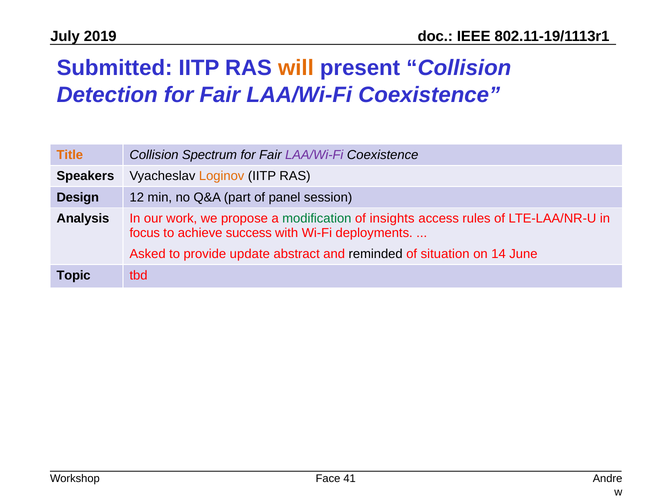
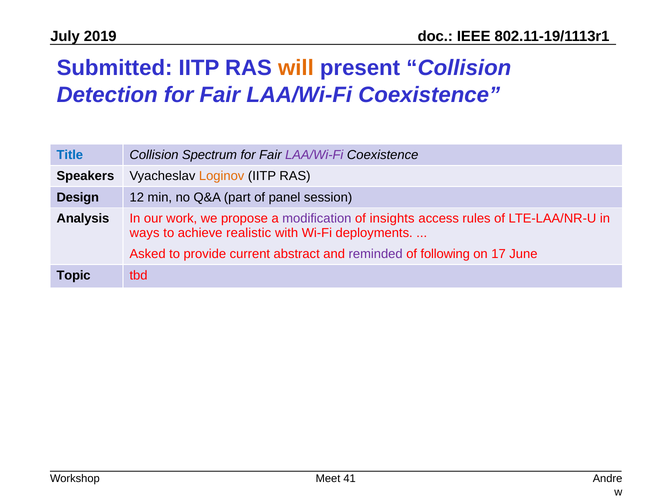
Title colour: orange -> blue (70, 155)
modification colour: green -> purple (317, 219)
focus: focus -> ways (145, 233)
success: success -> realistic (249, 233)
update: update -> current (250, 254)
reminded colour: black -> purple (376, 254)
situation: situation -> following (445, 254)
14: 14 -> 17 (498, 254)
Face: Face -> Meet (328, 479)
